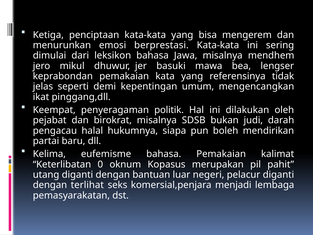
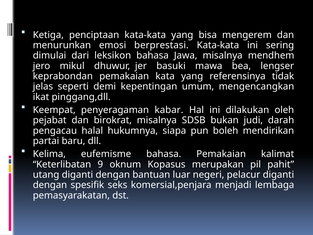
politik: politik -> kabar (169, 110)
0: 0 -> 9 (100, 164)
terlihat: terlihat -> spesifik (87, 185)
